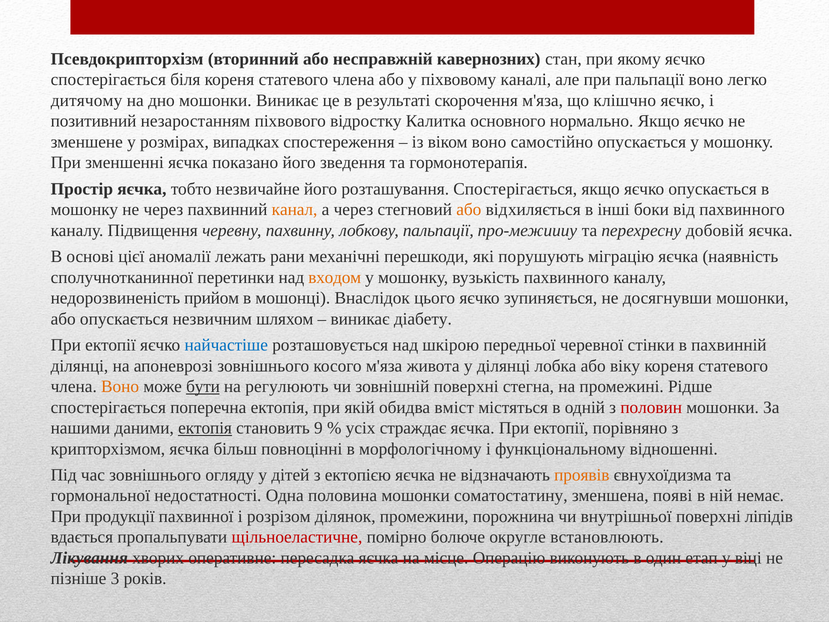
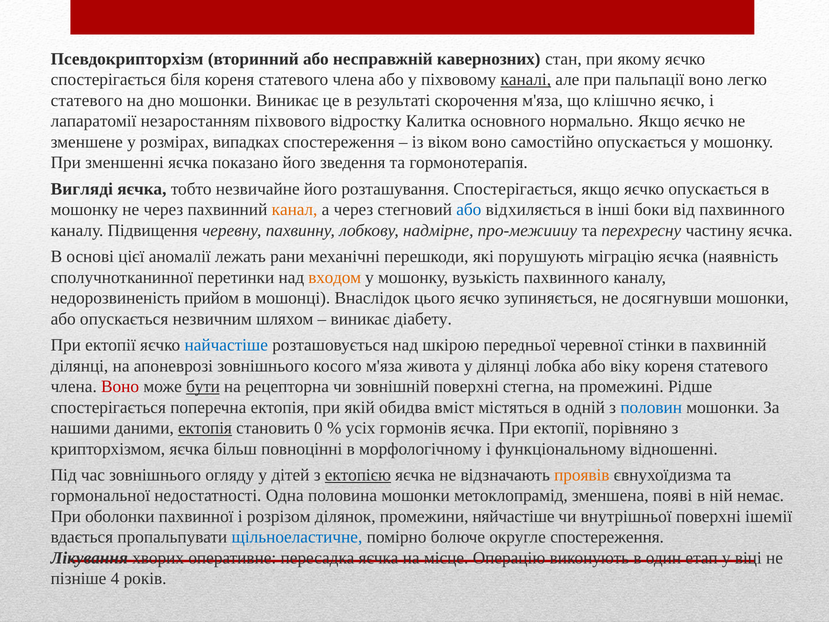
каналі underline: none -> present (526, 80)
дитячому: дитячому -> статевого (87, 100)
позитивний: позитивний -> лапаратомії (94, 121)
Простір: Простір -> Вигляді (82, 189)
або colour: orange -> blue (469, 210)
лобкову пальпації: пальпації -> надмірне (438, 230)
добовій: добовій -> частину (715, 230)
Воно colour: orange -> red (120, 386)
регулюють: регулюють -> рецепторна (287, 386)
половин colour: red -> blue (651, 407)
9: 9 -> 0 (318, 428)
страждає: страждає -> гормонів (413, 428)
ектопією underline: none -> present (358, 475)
соматостатину: соматостатину -> метоклопрамід (511, 496)
продукції: продукції -> оболонки (120, 516)
порожнина: порожнина -> няйчастіше (514, 516)
ліпідів: ліпідів -> ішемії (769, 516)
щільноеластичне colour: red -> blue (297, 537)
встановлюють: встановлюють -> спостереження (607, 537)
3: 3 -> 4 (115, 578)
